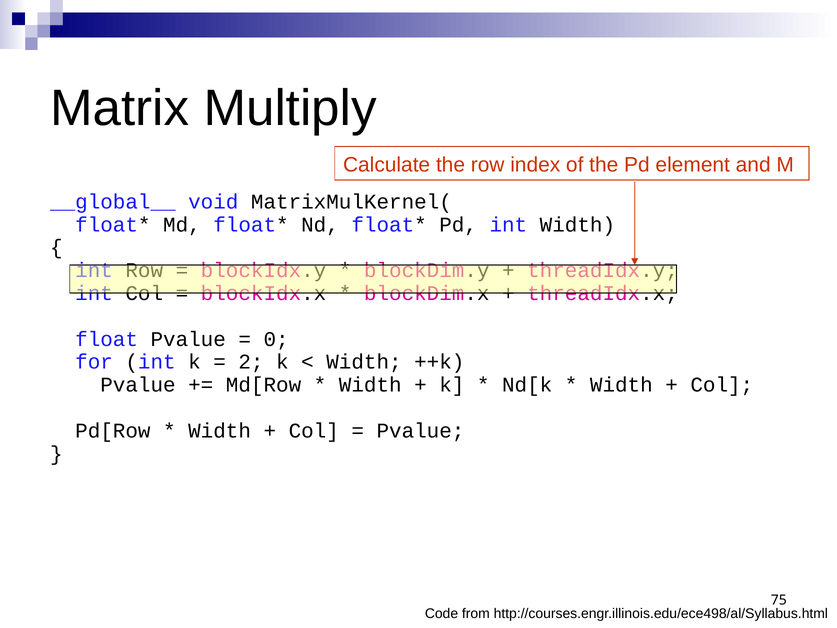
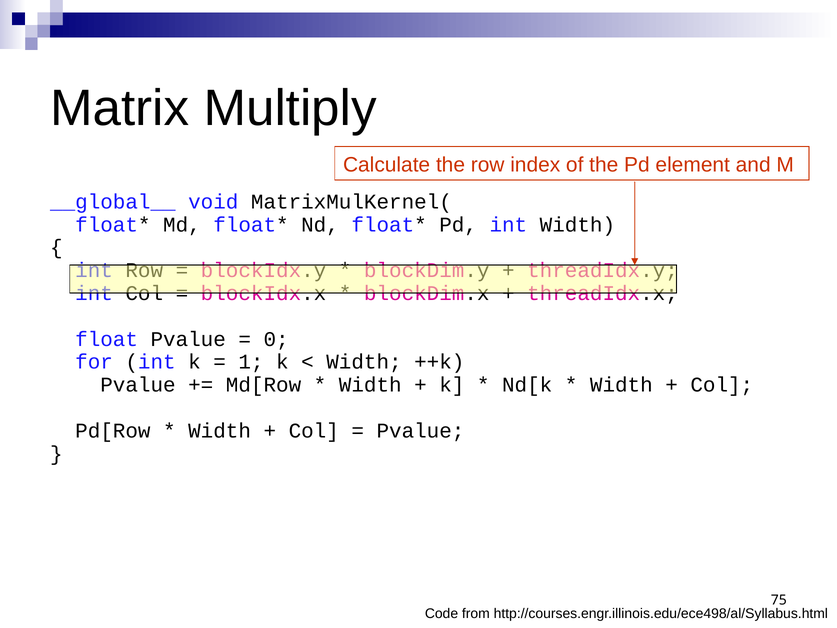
2: 2 -> 1 (251, 362)
